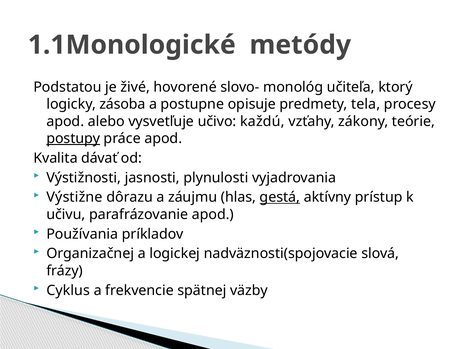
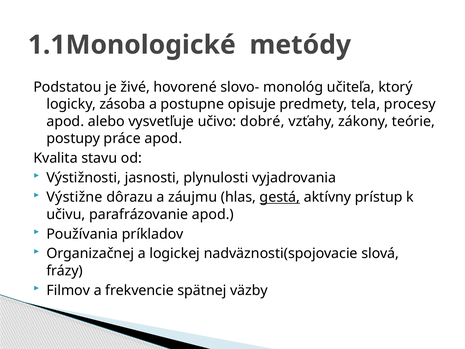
každú: každú -> dobré (262, 121)
postupy underline: present -> none (73, 138)
dávať: dávať -> stavu (99, 158)
Cyklus: Cyklus -> Filmov (68, 290)
